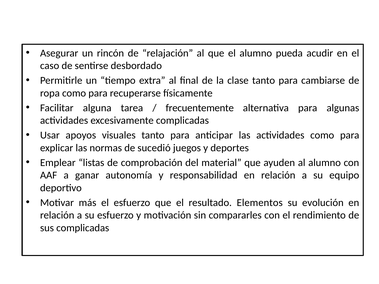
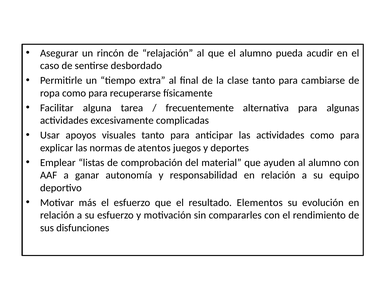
sucedió: sucedió -> atentos (154, 148)
sus complicadas: complicadas -> disfunciones (83, 228)
